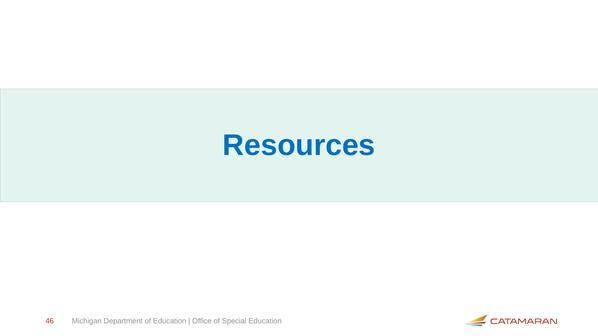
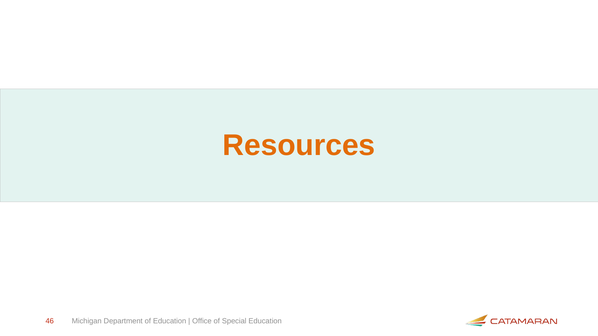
Resources colour: blue -> orange (299, 145)
